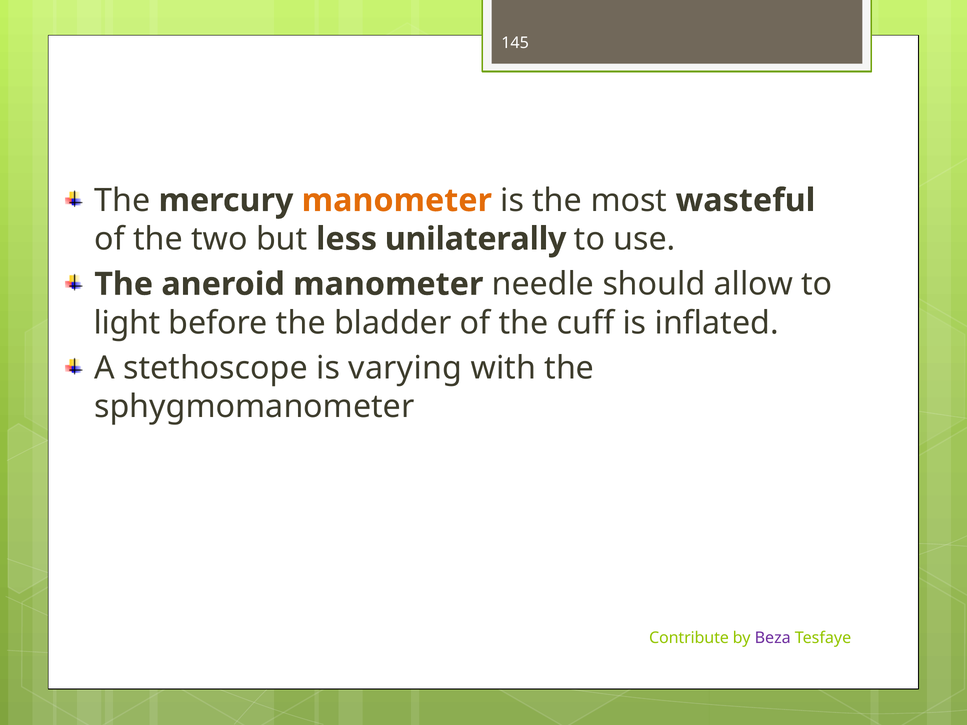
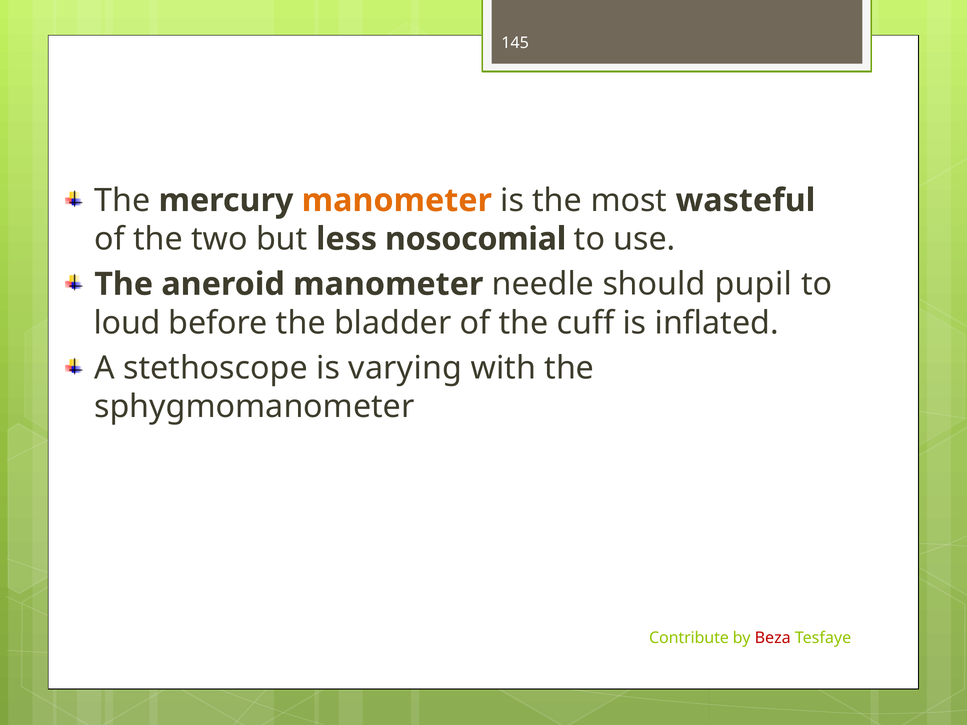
unilaterally: unilaterally -> nosocomial (476, 239)
allow: allow -> pupil (753, 284)
light: light -> loud (127, 323)
Beza colour: purple -> red (773, 638)
